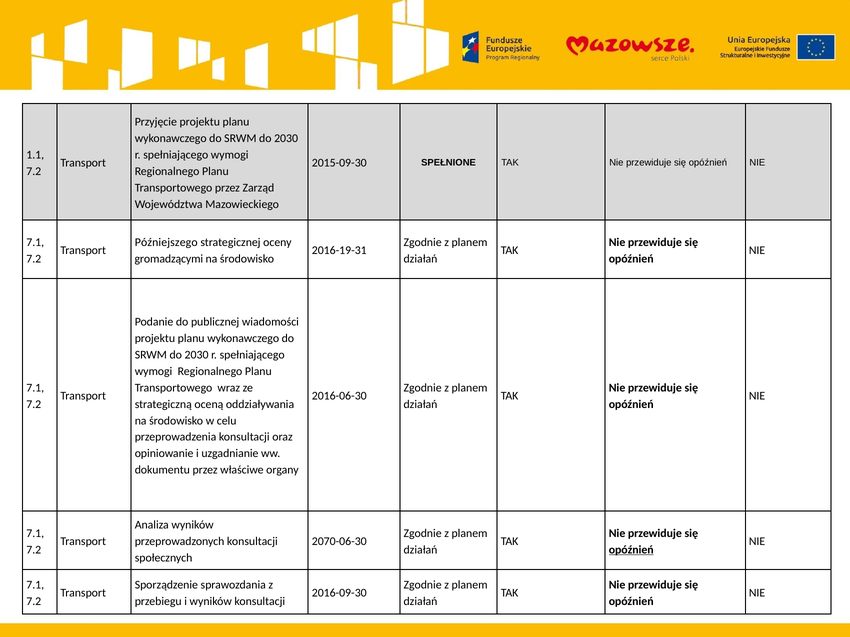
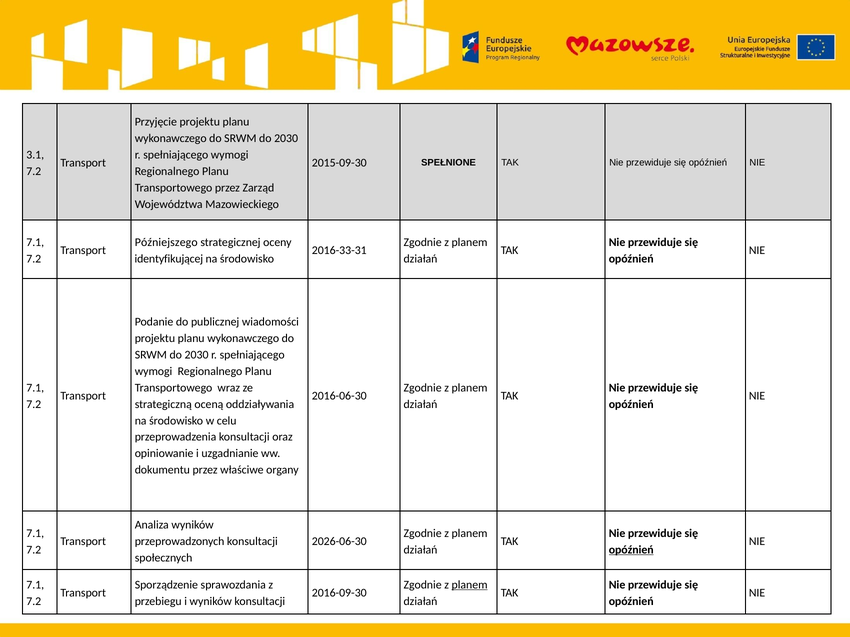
1.1: 1.1 -> 3.1 (35, 155)
2016-19-31: 2016-19-31 -> 2016-33-31 (339, 251)
gromadzącymi: gromadzącymi -> identyfikującej (169, 259)
2070-06-30: 2070-06-30 -> 2026-06-30 (339, 542)
planem underline: none -> present (470, 585)
